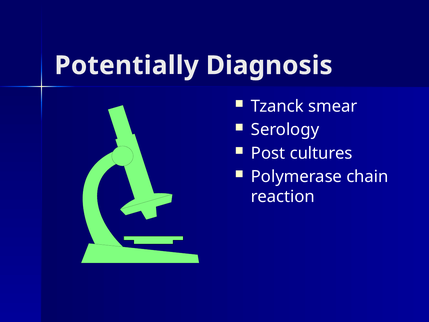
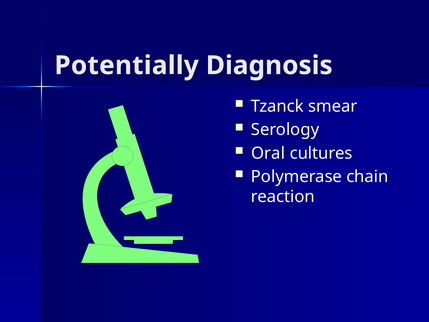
Post: Post -> Oral (268, 153)
